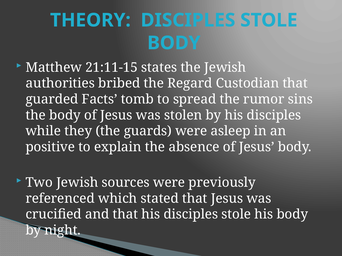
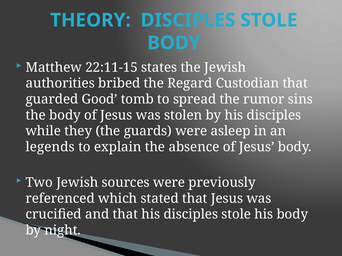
21:11-15: 21:11-15 -> 22:11-15 (112, 68)
Facts: Facts -> Good (100, 99)
positive: positive -> legends (50, 147)
